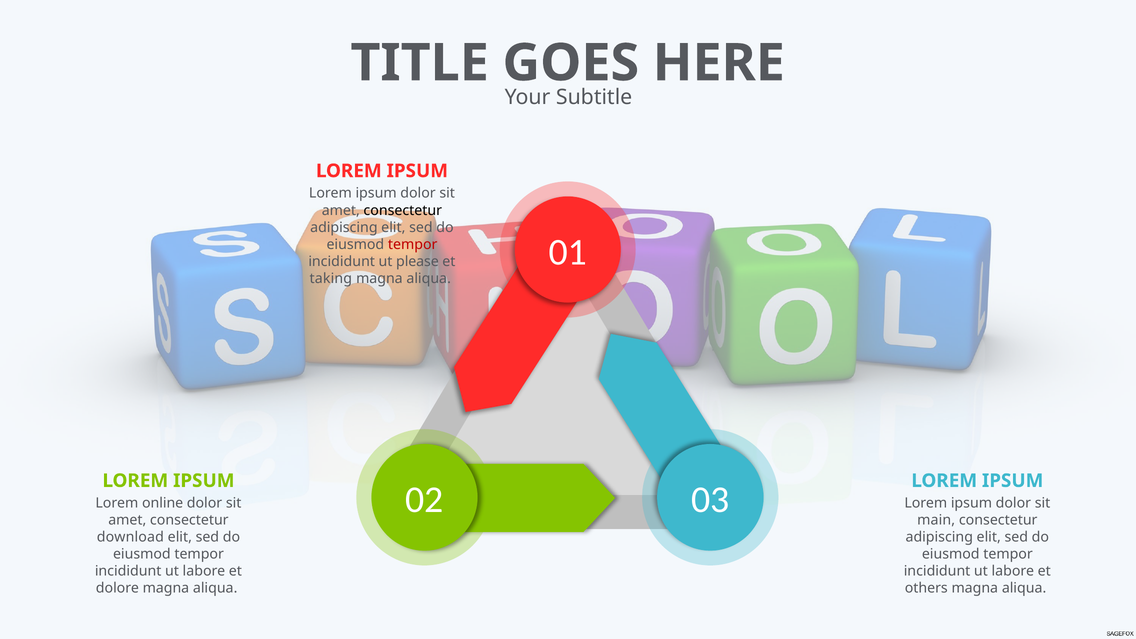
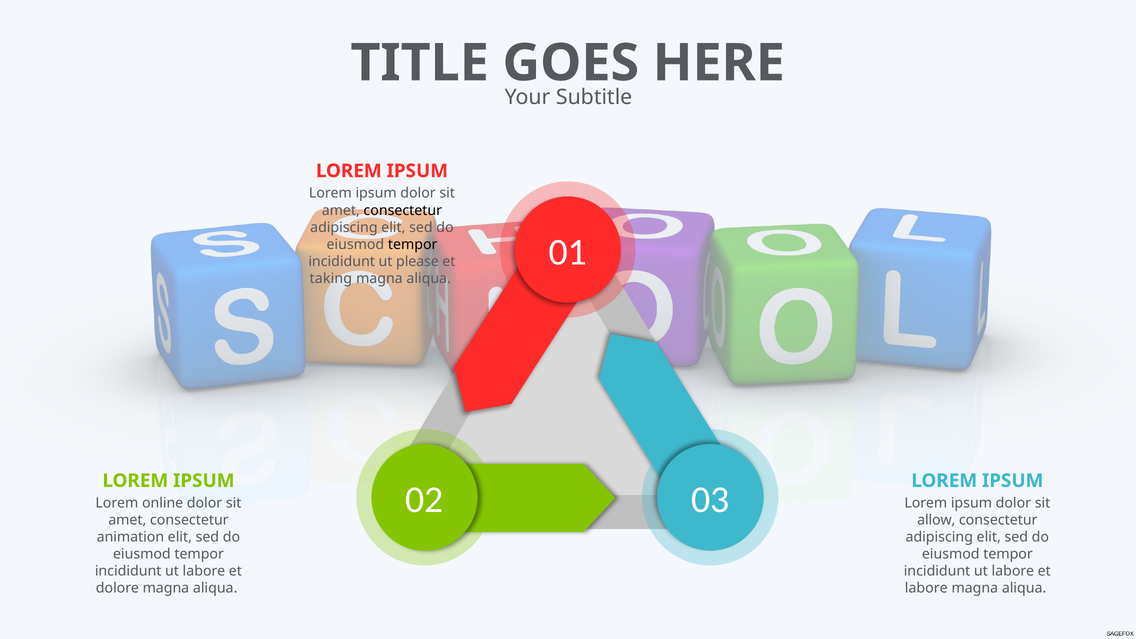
tempor colour: red -> black (413, 244)
main: main -> allow (936, 520)
download: download -> animation (130, 537)
others: others -> labore (926, 588)
